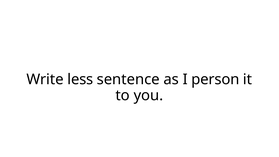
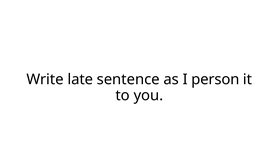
less: less -> late (80, 79)
